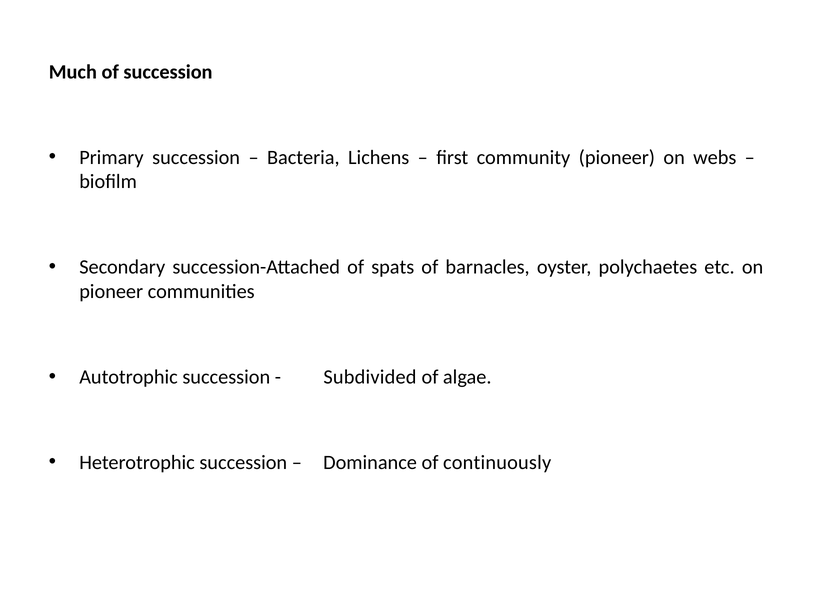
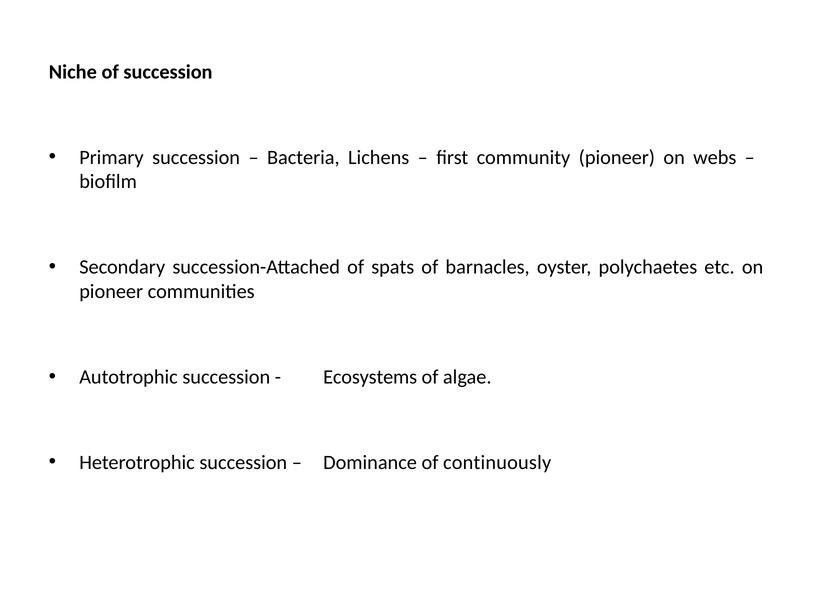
Much: Much -> Niche (73, 72)
Subdivided: Subdivided -> Ecosystems (370, 377)
